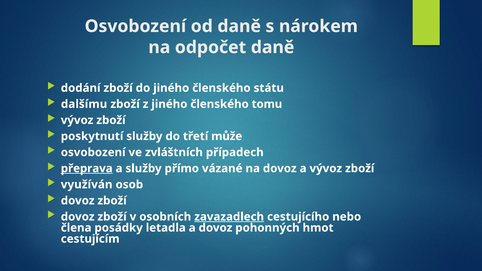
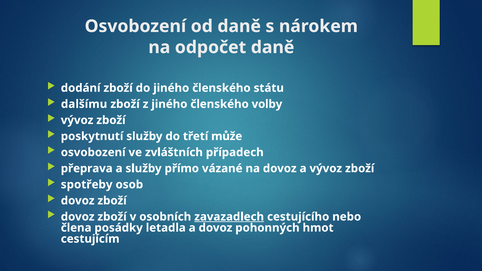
tomu: tomu -> volby (267, 104)
přeprava underline: present -> none (87, 169)
využíván: využíván -> spotřeby (87, 185)
